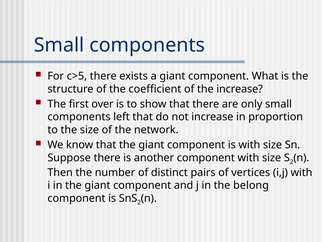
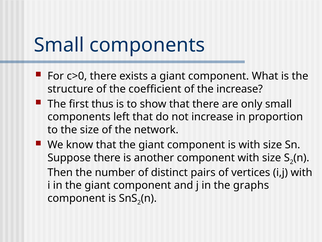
c>5: c>5 -> c>0 (77, 76)
over: over -> thus (102, 104)
belong: belong -> graphs (251, 185)
